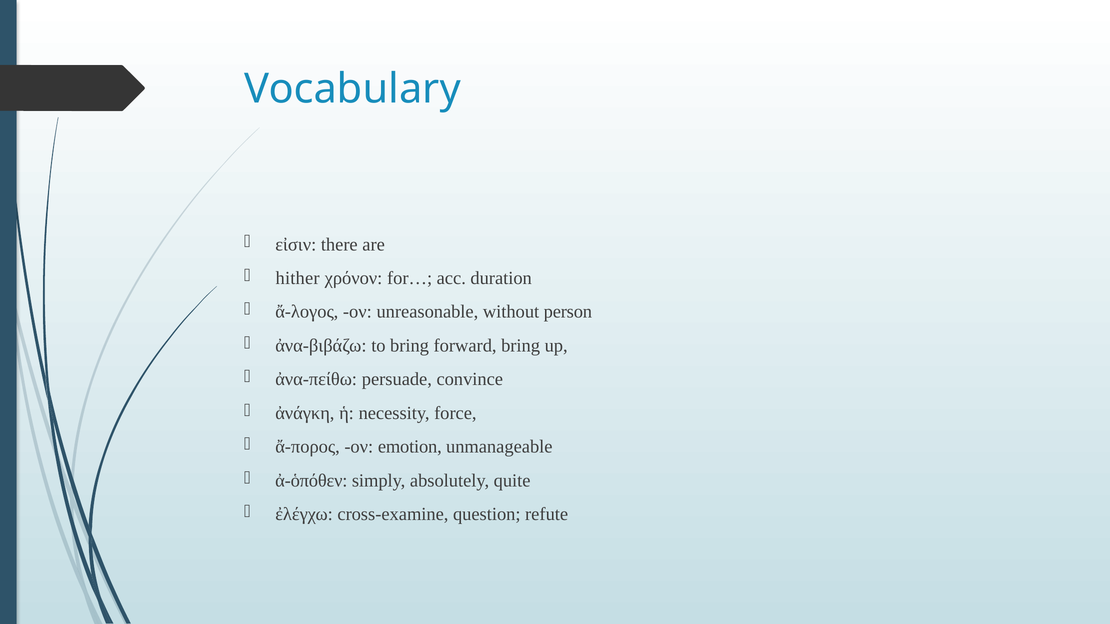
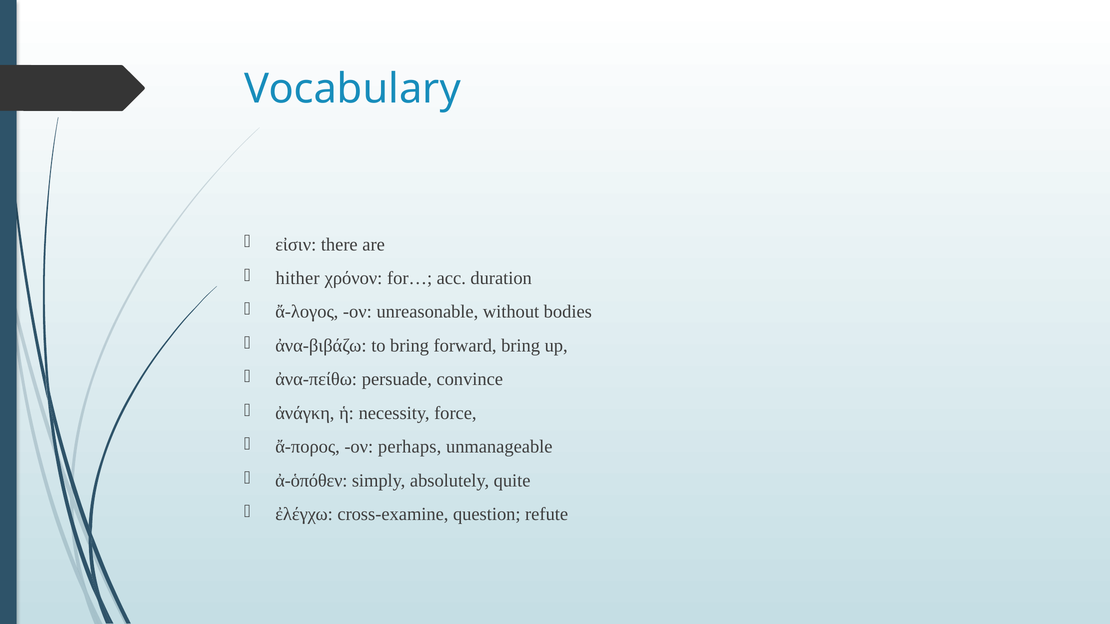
person: person -> bodies (568, 312)
emotion: emotion -> perhaps (410, 447)
